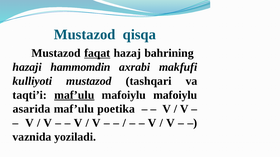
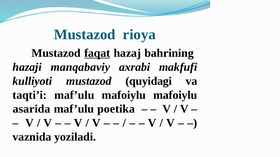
qisqa: qisqa -> rioya (139, 35)
hammomdin: hammomdin -> manqabaviy (80, 67)
tashqari: tashqari -> quyidagi (149, 81)
maf’ulu underline: present -> none (74, 95)
